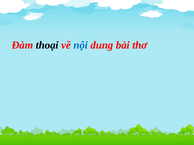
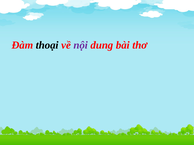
nội colour: blue -> purple (81, 45)
